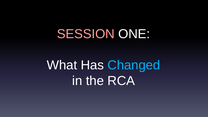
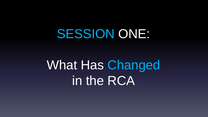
SESSION colour: pink -> light blue (86, 34)
